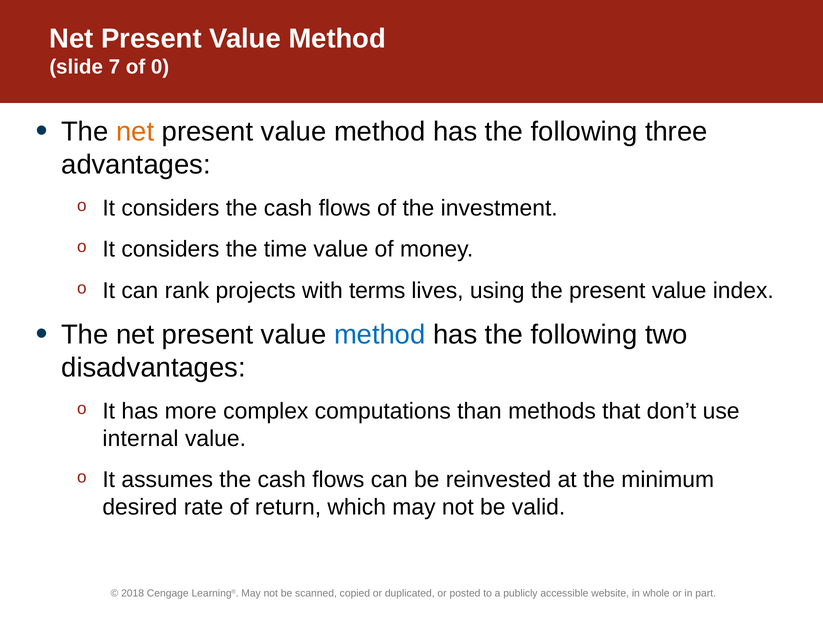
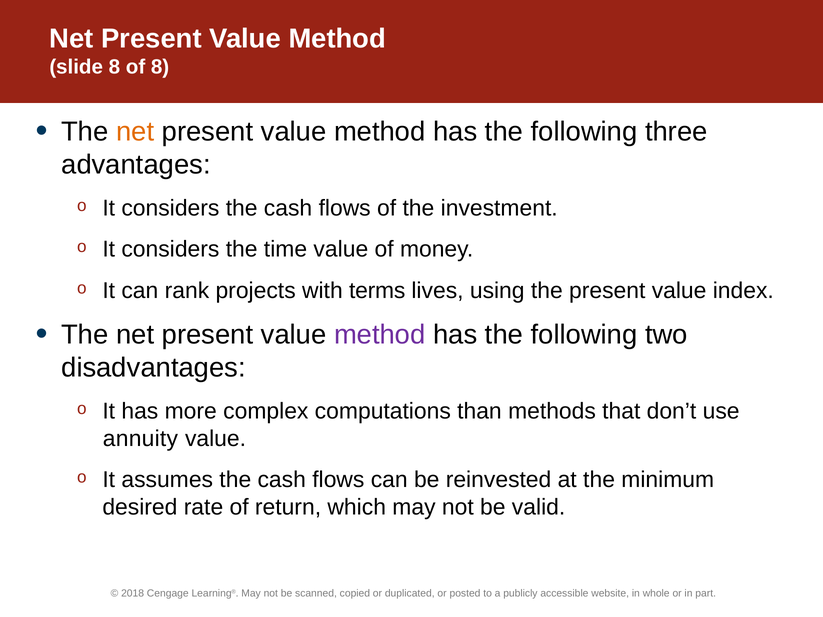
slide 7: 7 -> 8 (114, 67)
of 0: 0 -> 8 (160, 67)
method colour: blue -> purple (380, 335)
internal: internal -> annuity (140, 439)
